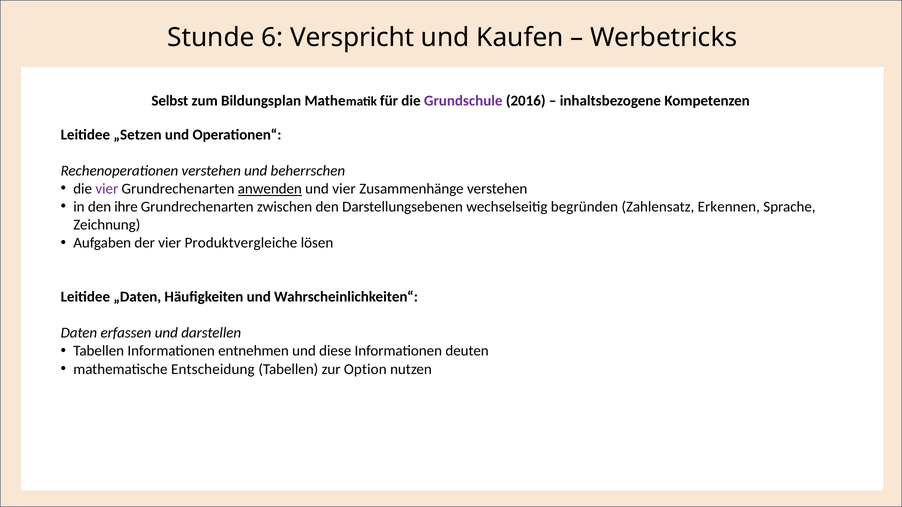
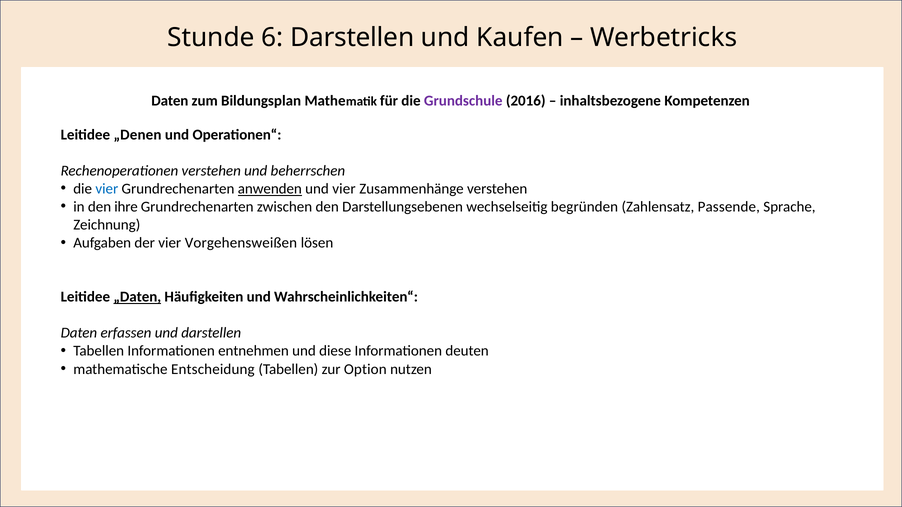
6 Verspricht: Verspricht -> Darstellen (352, 38)
Selbst: Selbst -> Daten (170, 101)
„Setzen: „Setzen -> „Denen (137, 135)
vier colour: purple -> blue (107, 189)
Erkennen: Erkennen -> Passende (729, 207)
Produktvergleiche: Produktvergleiche -> Vorgehensweißen (241, 243)
„Daten underline: none -> present (137, 297)
